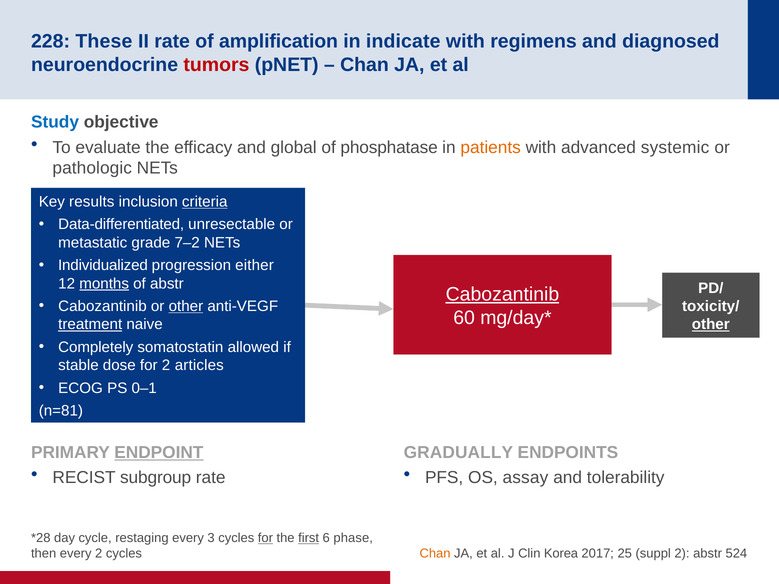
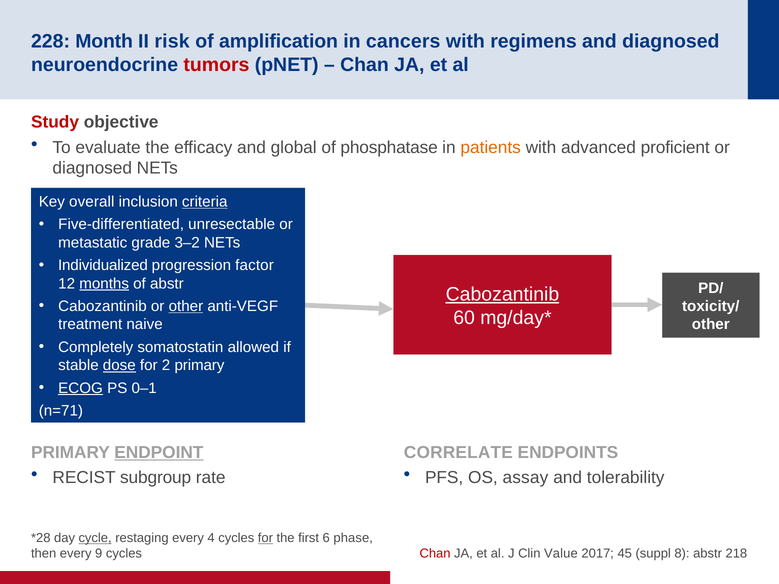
These: These -> Month (104, 41)
II rate: rate -> risk (172, 41)
indicate: indicate -> cancers (403, 41)
Study colour: blue -> red (55, 122)
systemic: systemic -> proficient (675, 147)
pathologic: pathologic -> diagnosed (92, 168)
results: results -> overall (92, 202)
Data-differentiated: Data-differentiated -> Five-differentiated (121, 225)
7–2: 7–2 -> 3–2 (187, 243)
either: either -> factor (255, 265)
treatment underline: present -> none (90, 325)
other underline: present -> none (711, 325)
dose underline: none -> present (119, 365)
2 articles: articles -> primary (199, 365)
ECOG underline: none -> present (81, 388)
n=81: n=81 -> n=71 (61, 411)
GRADUALLY: GRADUALLY -> CORRELATE (458, 453)
cycle underline: none -> present (95, 538)
3: 3 -> 4 (211, 538)
first underline: present -> none (309, 538)
every 2: 2 -> 9 (99, 554)
Chan colour: orange -> red (435, 554)
Korea: Korea -> Value (561, 554)
25: 25 -> 45 (625, 554)
suppl 2: 2 -> 8 (682, 554)
524: 524 -> 218 (736, 554)
